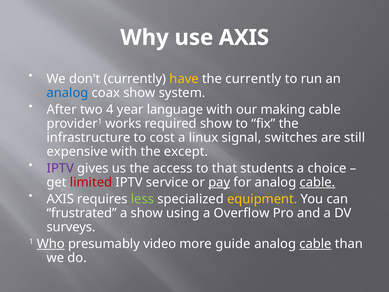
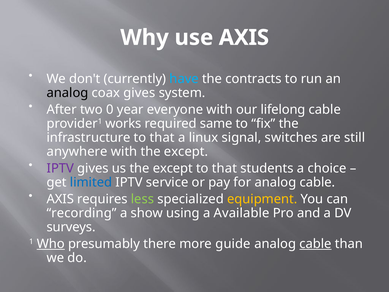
have colour: yellow -> light blue (184, 79)
the currently: currently -> contracts (253, 79)
analog colour: blue -> black (67, 93)
coax show: show -> gives (139, 93)
4: 4 -> 0 (110, 109)
language: language -> everyone (175, 109)
making: making -> lifelong (283, 109)
required show: show -> same (216, 123)
infrastructure to cost: cost -> that (162, 137)
expensive: expensive -> anywhere (77, 151)
us the access: access -> except (173, 168)
limited colour: red -> blue (91, 182)
pay underline: present -> none (219, 182)
cable underline: present -> none (317, 182)
frustrated: frustrated -> recording (82, 213)
Overflow: Overflow -> Available (242, 213)
video: video -> there (160, 244)
